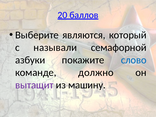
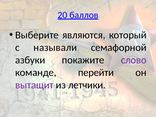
слово colour: blue -> purple (134, 60)
должно: должно -> перейти (96, 72)
машину: машину -> летчики (87, 85)
